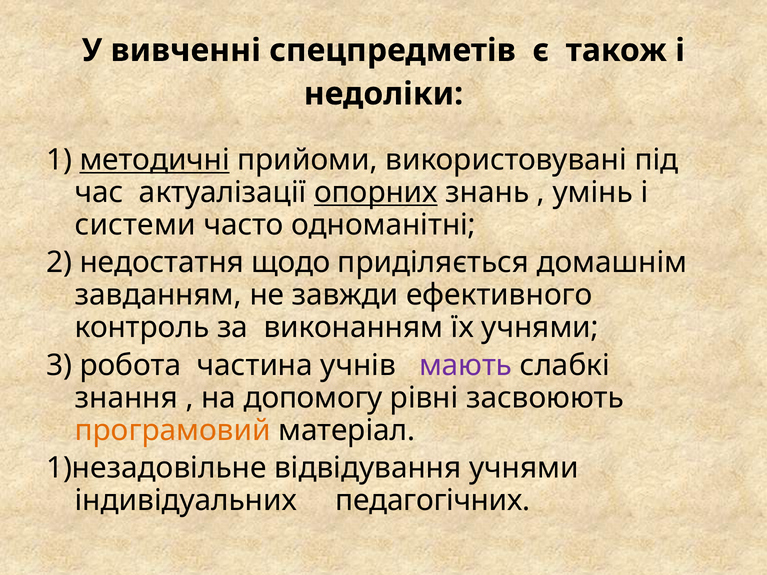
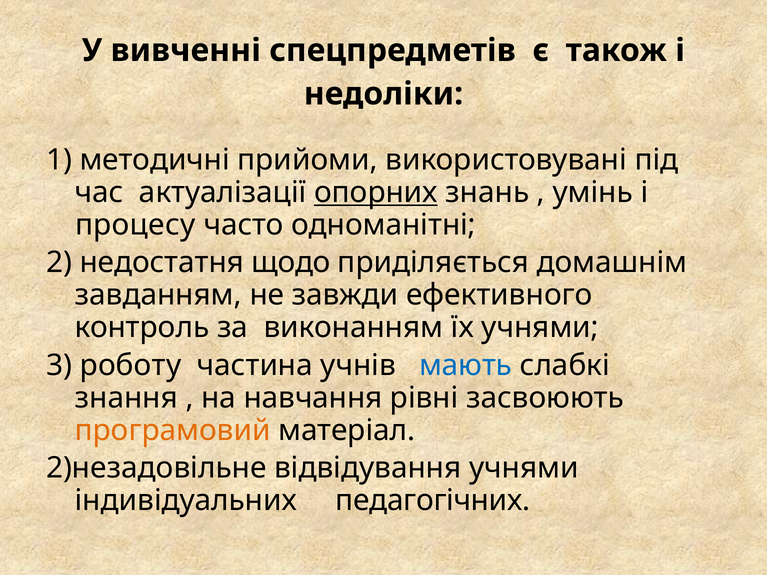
методичні underline: present -> none (155, 160)
системи: системи -> процесу (135, 225)
робота: робота -> роботу (130, 366)
мають colour: purple -> blue (466, 366)
допомогу: допомогу -> навчання (313, 398)
1)незадовільне: 1)незадовільне -> 2)незадовільне (156, 468)
